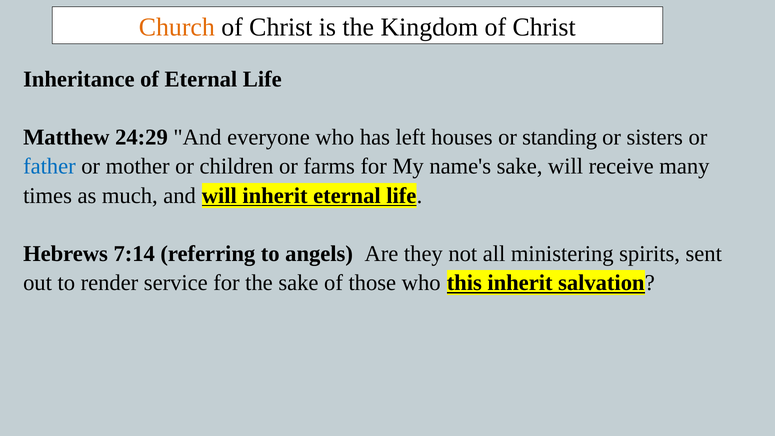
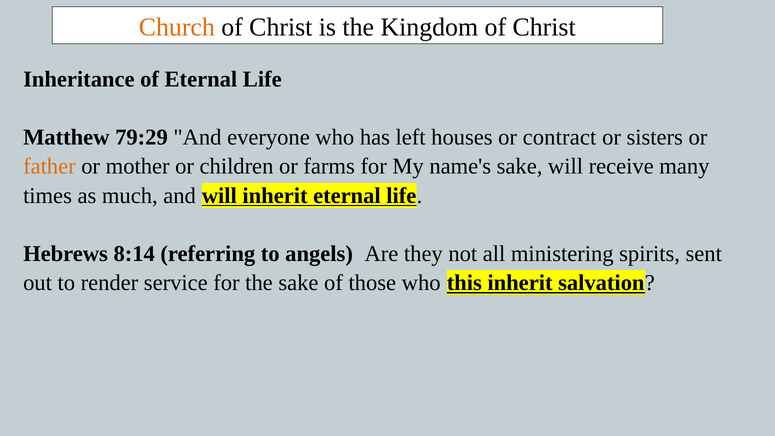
24:29: 24:29 -> 79:29 (142, 137)
standing: standing -> contract (559, 137)
father colour: blue -> orange (49, 167)
7:14: 7:14 -> 8:14 (134, 254)
